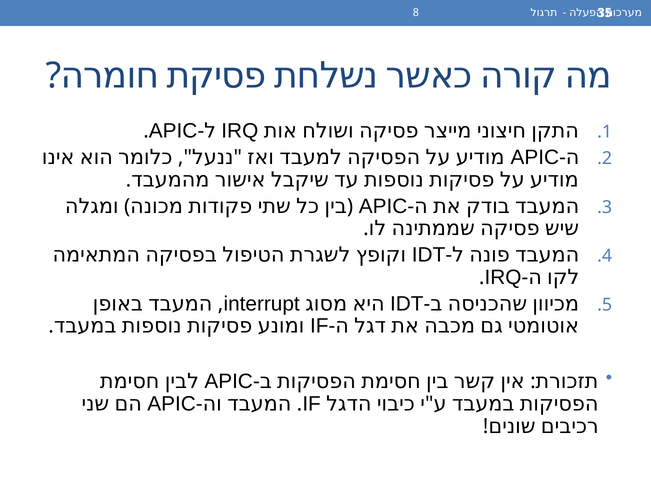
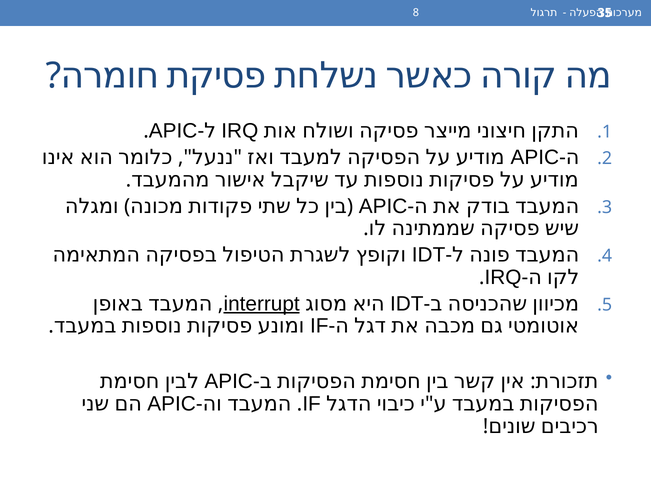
interrupt underline: none -> present (262, 304)
